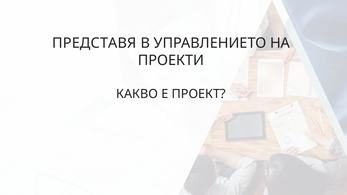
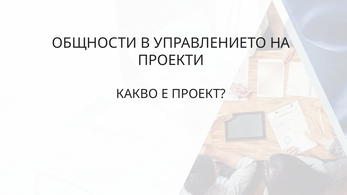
ПРЕДСТАВЯ: ПРЕДСТАВЯ -> ОБЩНОСТИ (94, 43)
